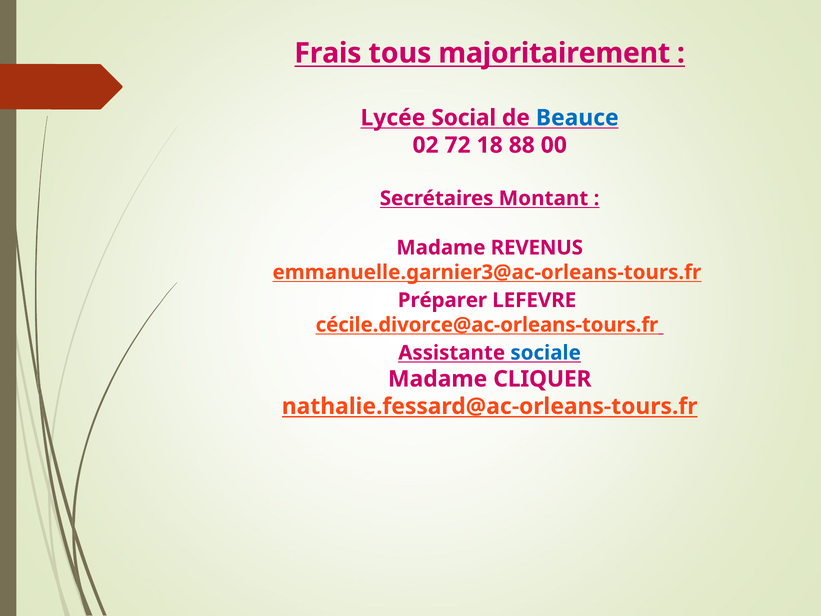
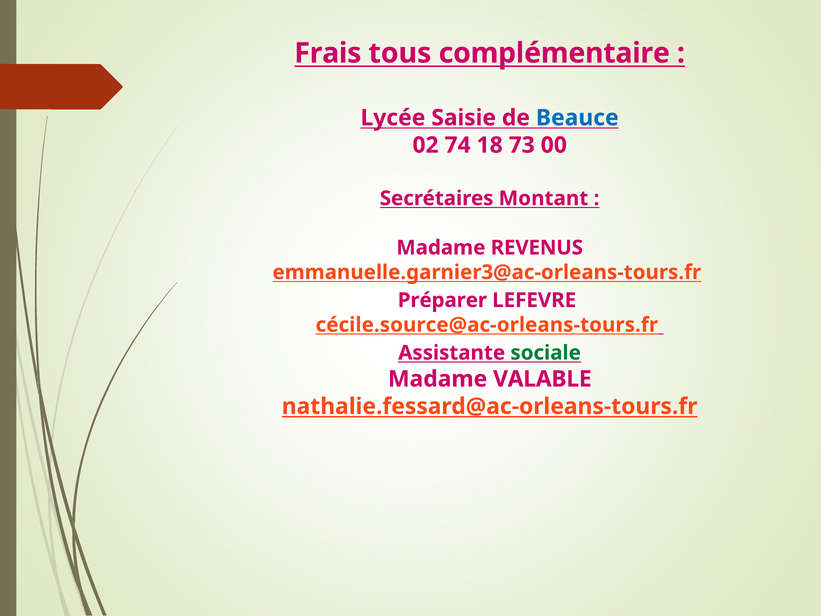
majoritairement: majoritairement -> complémentaire (554, 53)
Social: Social -> Saisie (464, 118)
72: 72 -> 74 (458, 145)
88: 88 -> 73 (522, 145)
cécile.divorce@ac-orleans-tours.fr: cécile.divorce@ac-orleans-tours.fr -> cécile.source@ac-orleans-tours.fr (487, 325)
sociale colour: blue -> green (546, 353)
CLIQUER: CLIQUER -> VALABLE (542, 379)
